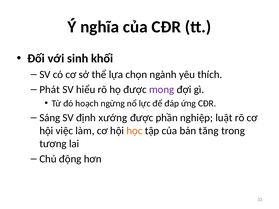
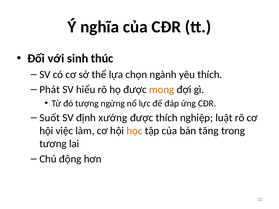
khối: khối -> thúc (102, 59)
mong colour: purple -> orange (162, 90)
hoạch: hoạch -> tượng (87, 104)
Sáng: Sáng -> Suốt (50, 118)
được phần: phần -> thích (167, 118)
